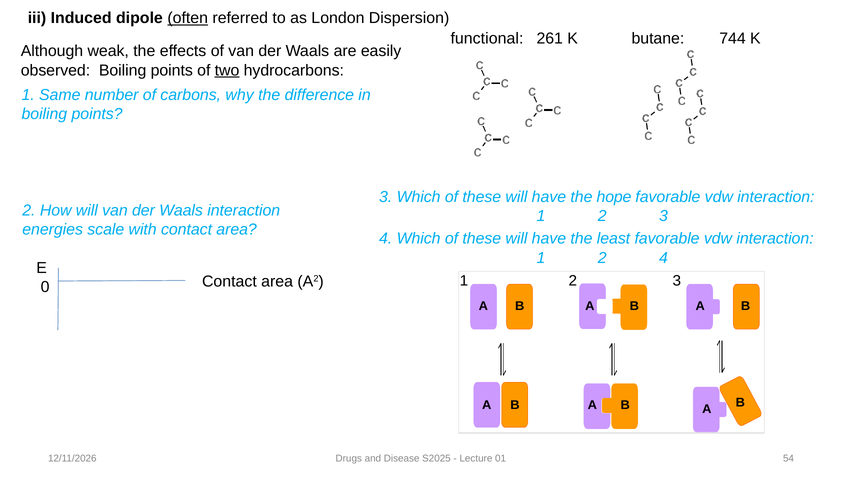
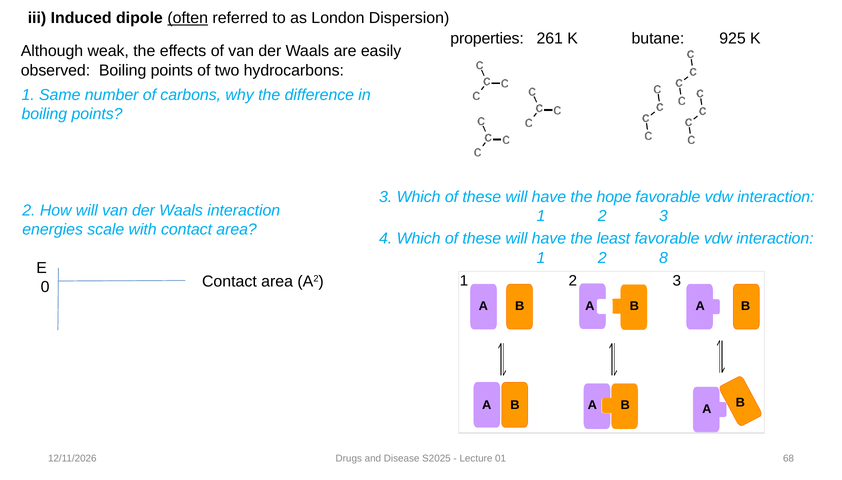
functional: functional -> properties (487, 38)
744: 744 -> 925 (733, 38)
two underline: present -> none (227, 70)
2 4: 4 -> 8 (663, 258)
54: 54 -> 68 (788, 459)
